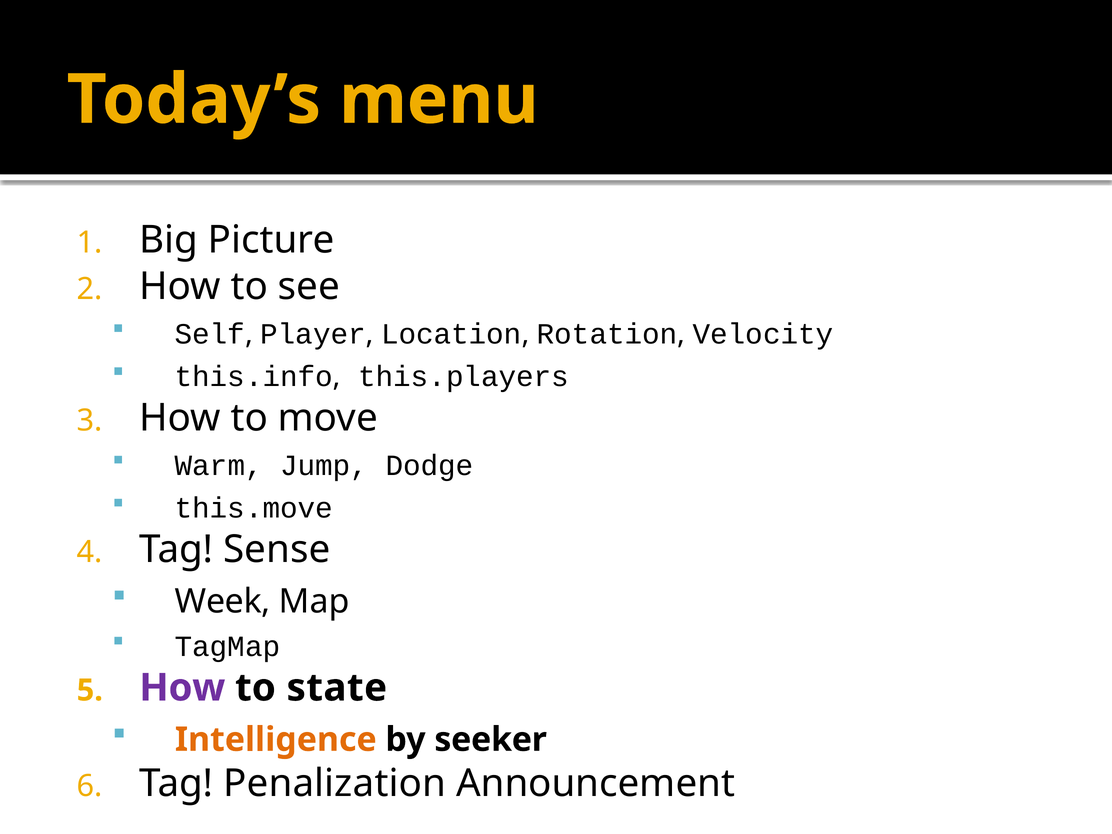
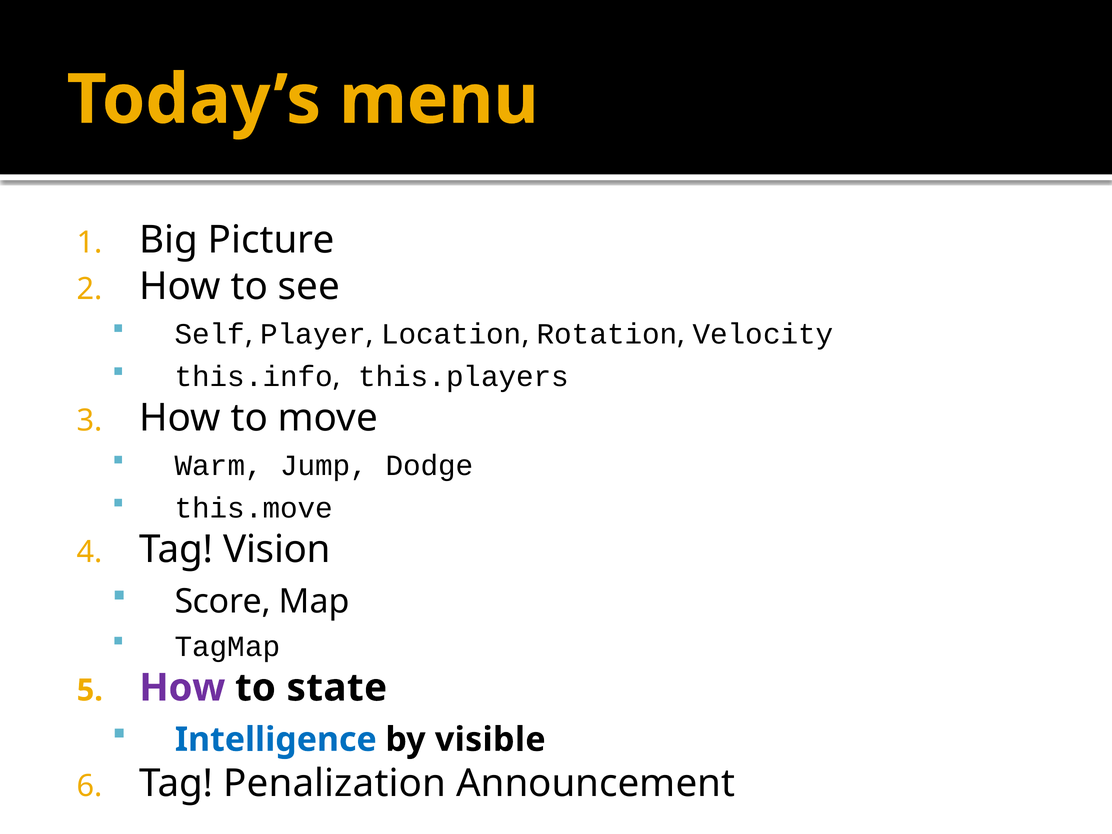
Sense: Sense -> Vision (277, 549)
Week: Week -> Score (223, 601)
Intelligence colour: orange -> blue (276, 740)
seeker: seeker -> visible (490, 740)
